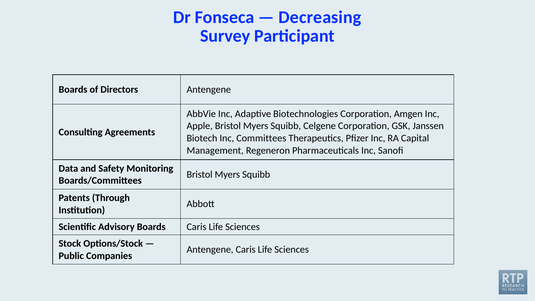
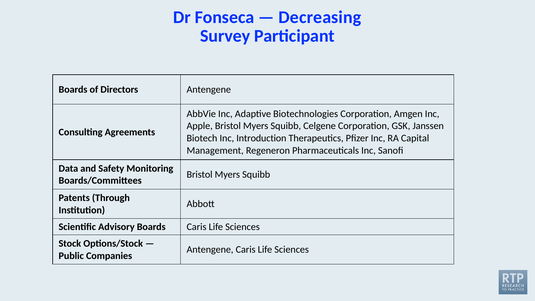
Committees: Committees -> Introduction (261, 138)
